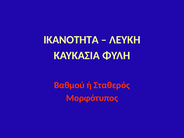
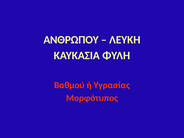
ΙΚΑΝΟΤΗΤΑ: ΙΚΑΝΟΤΗΤΑ -> ΑΝΘΡΩΠΟΥ (71, 40)
Σταθερός: Σταθερός -> Υγρασίας (112, 85)
